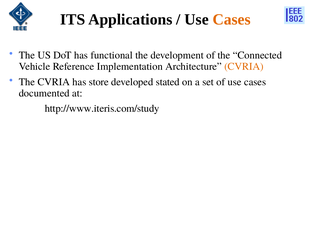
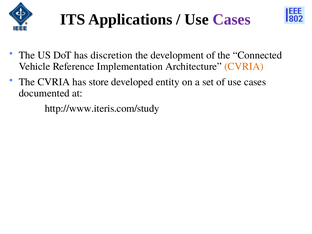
Cases colour: orange -> purple (232, 19)
functional: functional -> discretion (112, 55)
stated: stated -> entity (168, 82)
